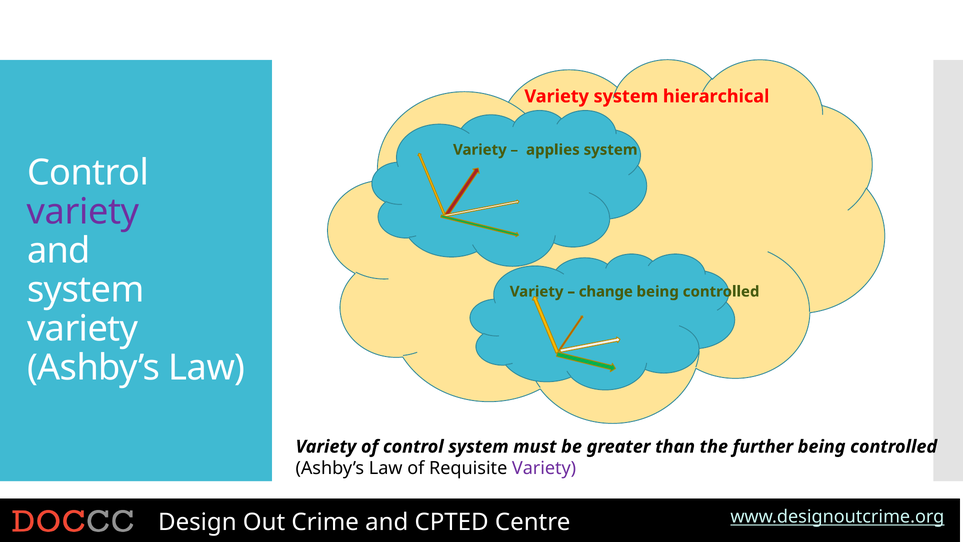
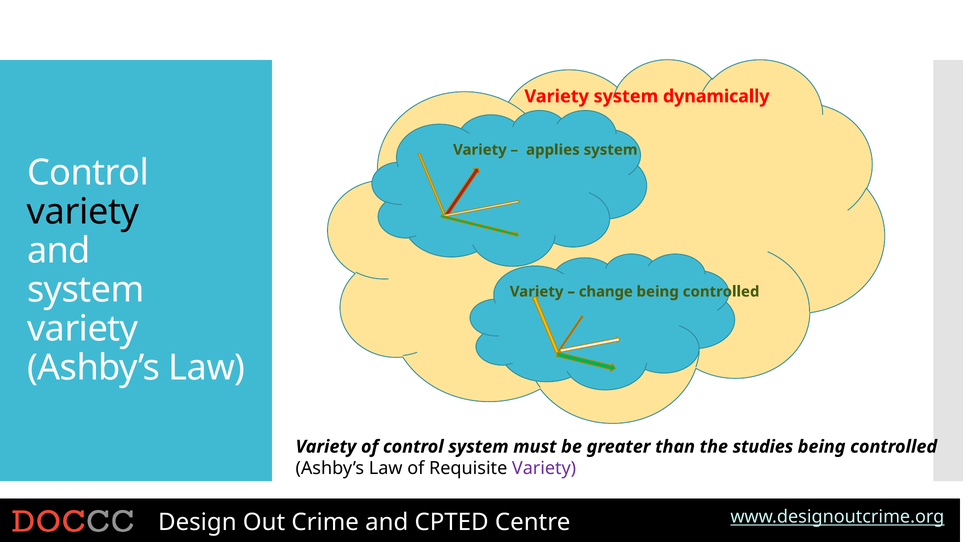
hierarchical: hierarchical -> dynamically (716, 96)
variety colour: purple -> black (83, 212)
further: further -> studies (763, 446)
